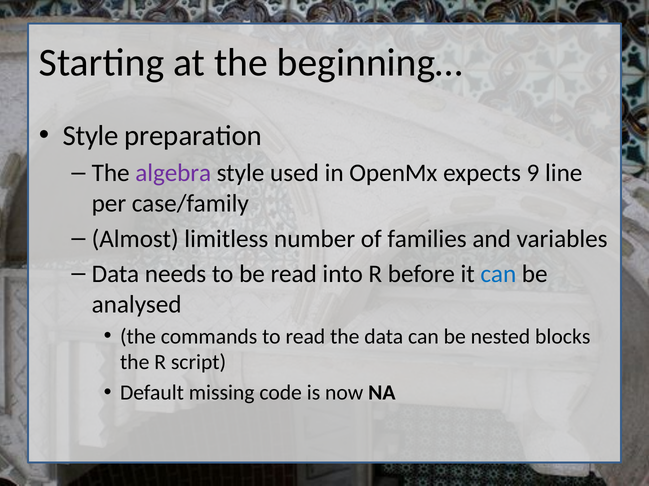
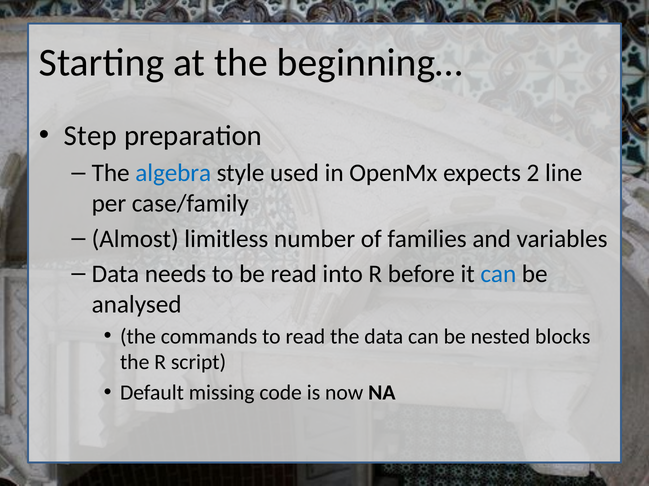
Style: Style -> Step (90, 136)
algebra colour: purple -> blue (173, 173)
9: 9 -> 2 (533, 173)
